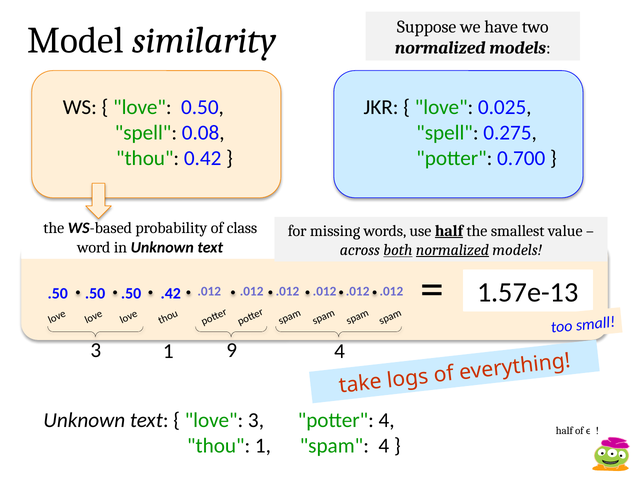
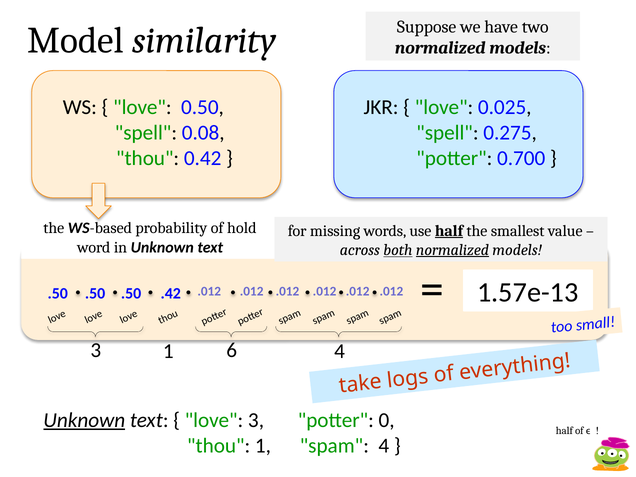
class: class -> hold (242, 228)
9: 9 -> 6 (232, 350)
Unknown underline: none -> present (84, 420)
potter 4: 4 -> 0 (387, 420)
